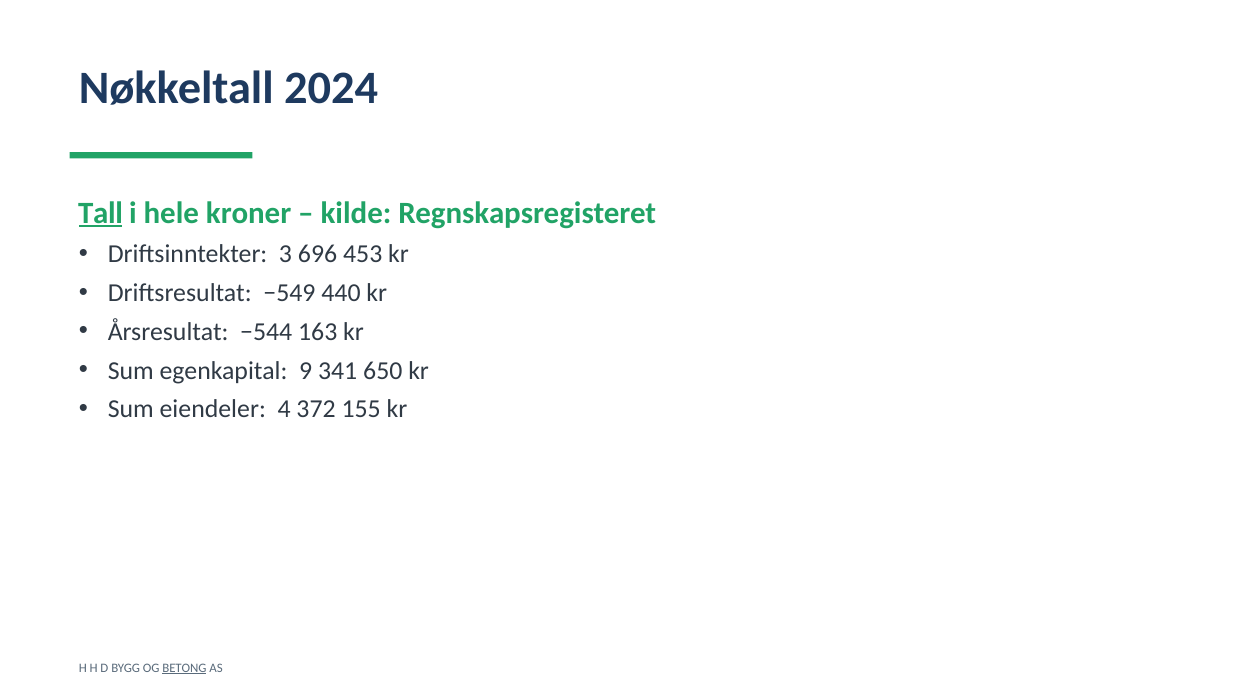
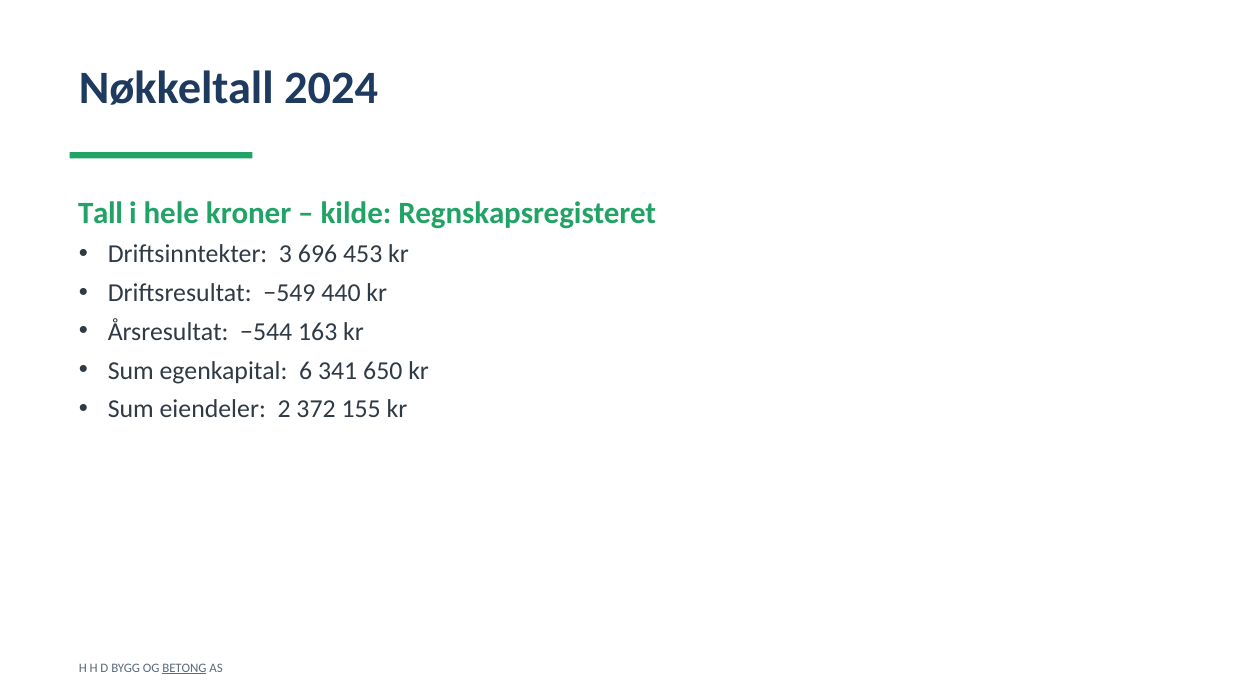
Tall underline: present -> none (101, 213)
9: 9 -> 6 (306, 371)
4: 4 -> 2 (284, 409)
